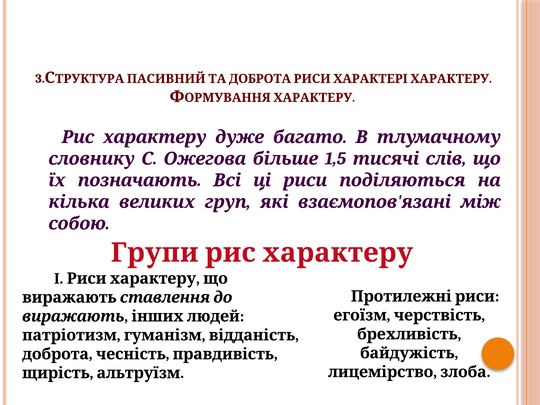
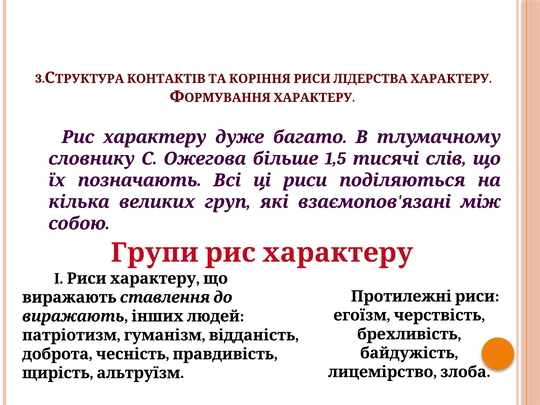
ПАСИВНИЙ: ПАСИВНИЙ -> КОНТАКТІВ (166, 79)
ТА ДОБРОТА: ДОБРОТА -> КОРІННЯ (260, 79)
ХАРАКТЕРІ: ХАРАКТЕРІ -> ЛІДЕРСТВА (370, 79)
